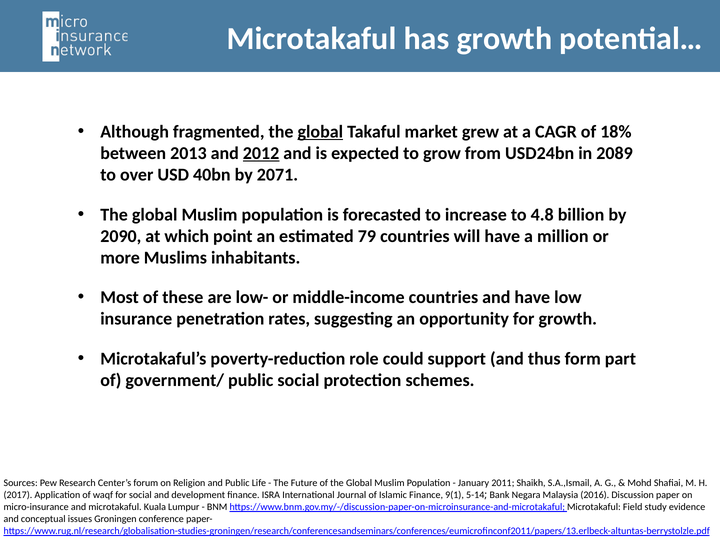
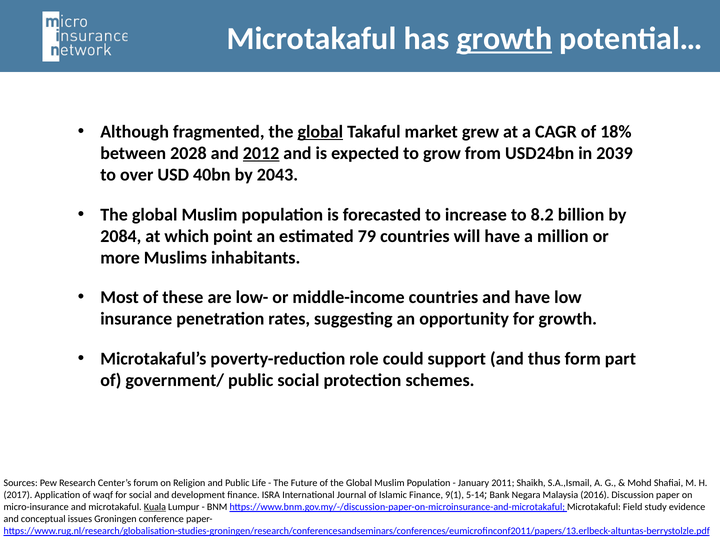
growth underline: none -> present (504, 39)
2013: 2013 -> 2028 (188, 153)
2089: 2089 -> 2039 (615, 153)
2071: 2071 -> 2043 (277, 175)
4.8: 4.8 -> 8.2 (542, 215)
2090: 2090 -> 2084 (121, 236)
Kuala underline: none -> present (155, 507)
